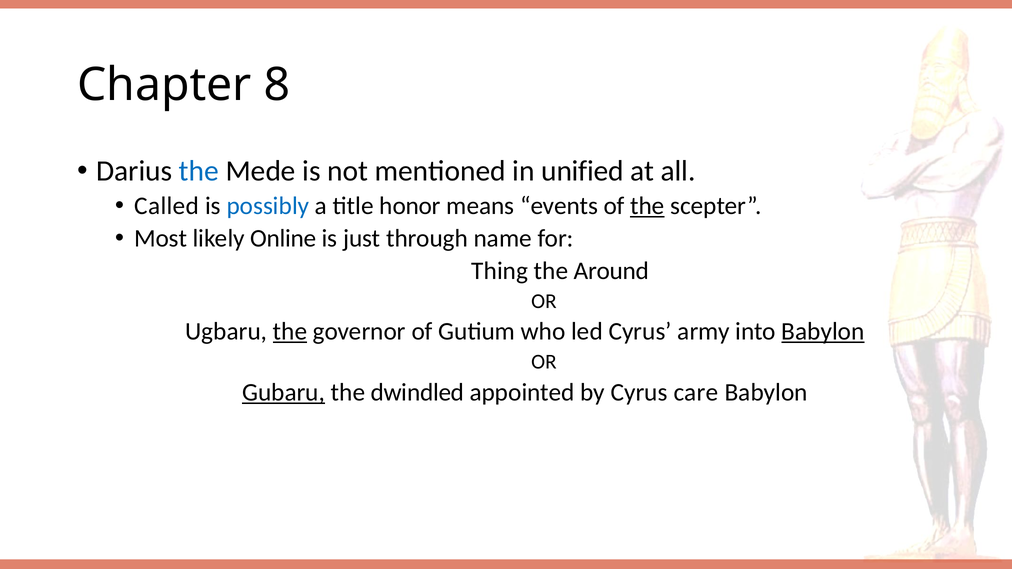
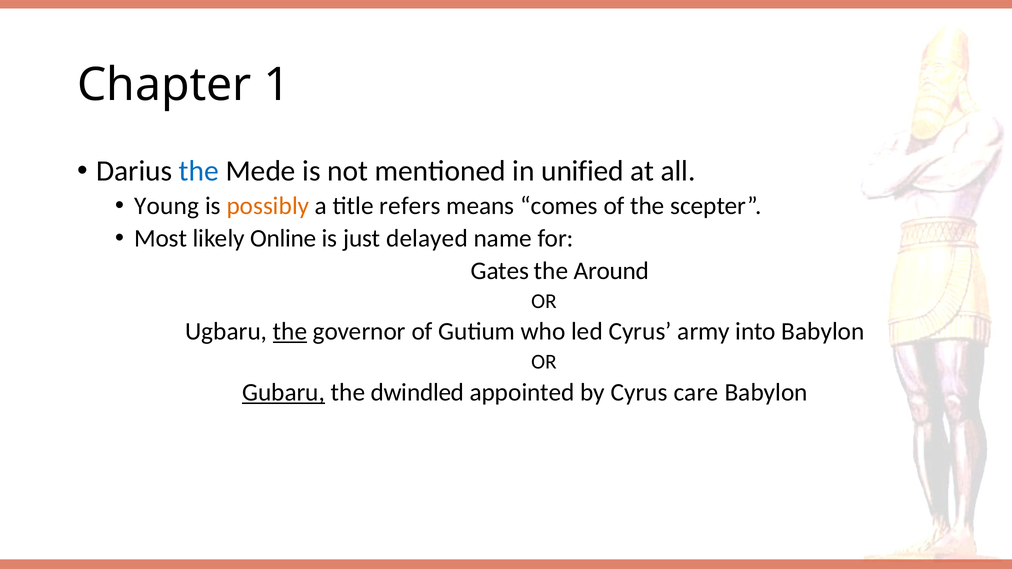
8: 8 -> 1 (277, 85)
Called: Called -> Young (167, 206)
possibly colour: blue -> orange (268, 206)
honor: honor -> refers (410, 206)
events: events -> comes (559, 206)
the underline: present -> none (647, 206)
through: through -> delayed (427, 239)
Thing: Thing -> Gates (500, 271)
Babylon underline: present -> none (823, 332)
